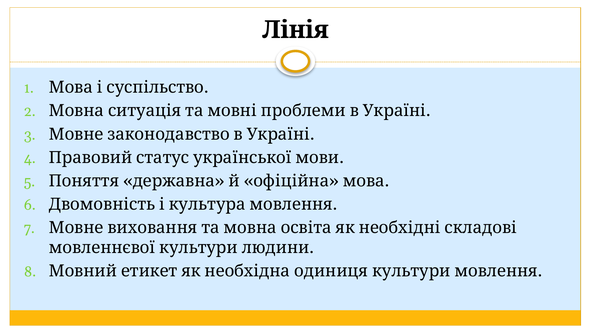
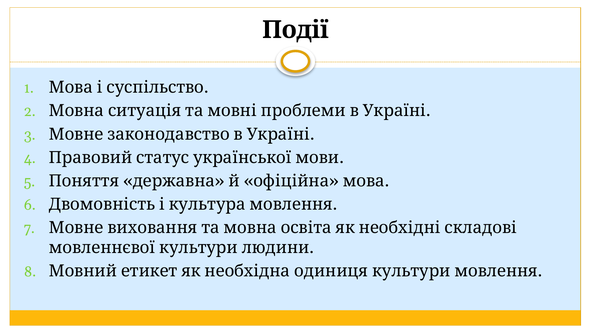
Лінія: Лінія -> Події (295, 30)
